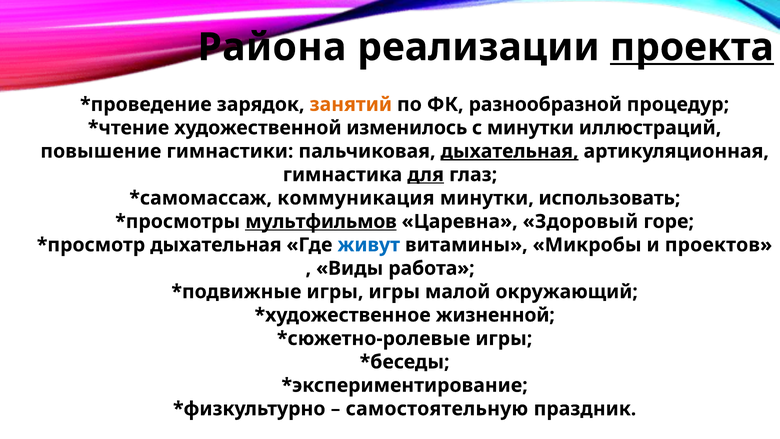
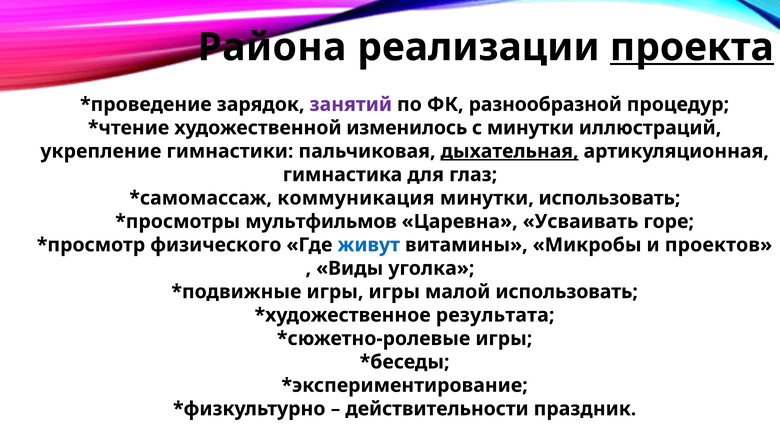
занятий colour: orange -> purple (351, 104)
повышение: повышение -> укрепление (101, 151)
для underline: present -> none (426, 175)
мультфильмов underline: present -> none (321, 221)
Здоровый: Здоровый -> Усваивать (581, 221)
дыхательная: дыхательная -> физического (216, 245)
работа: работа -> уголка (431, 268)
малой окружающий: окружающий -> использовать (567, 292)
жизненной: жизненной -> результата (495, 315)
самостоятельную: самостоятельную -> действительности (437, 409)
